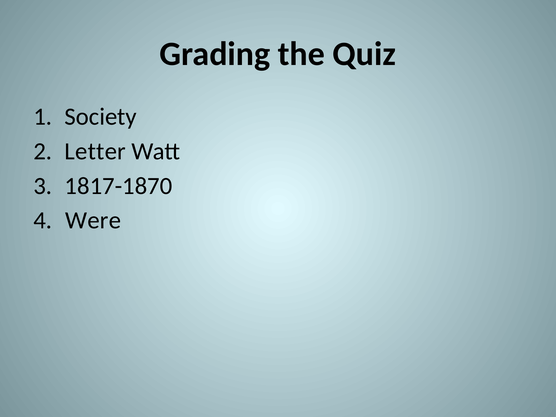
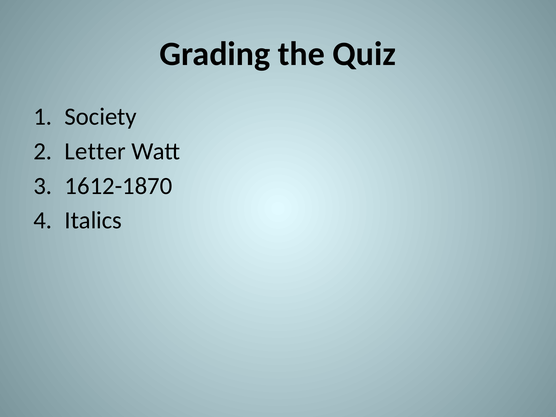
1817-1870: 1817-1870 -> 1612-1870 (118, 186)
Were: Were -> Italics (93, 220)
